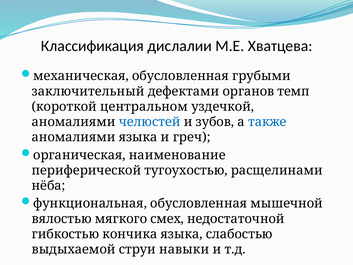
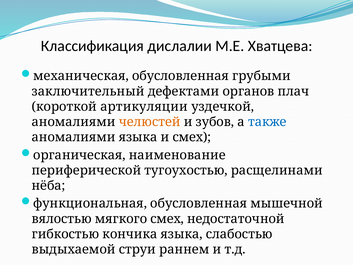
темп: темп -> плач (293, 91)
центральном: центральном -> артикуляции (144, 107)
челюстей colour: blue -> orange (150, 122)
и греч: греч -> смех (192, 137)
навыки: навыки -> раннем (184, 249)
